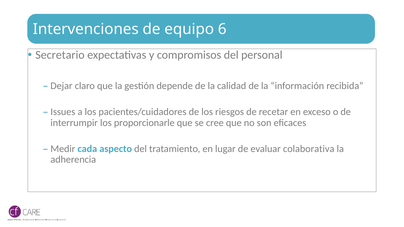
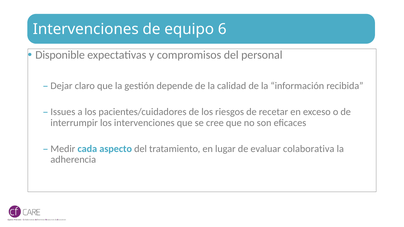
Secretario: Secretario -> Disponible (60, 55)
los proporcionarle: proporcionarle -> intervenciones (144, 123)
